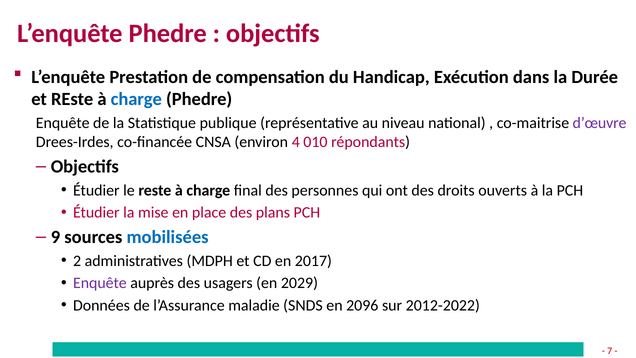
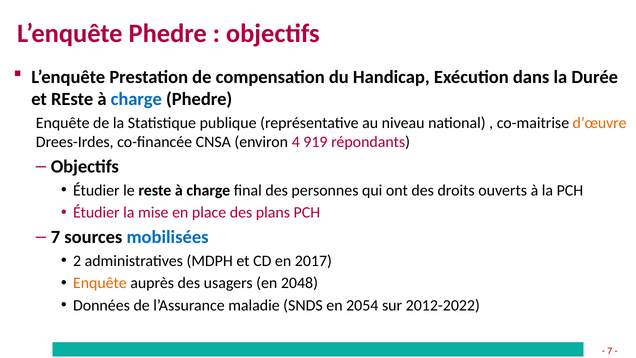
d’œuvre colour: purple -> orange (600, 123)
010: 010 -> 919 (315, 142)
9: 9 -> 7 (55, 237)
Enquête colour: purple -> orange (100, 283)
2029: 2029 -> 2048 (299, 283)
2096: 2096 -> 2054 (362, 305)
